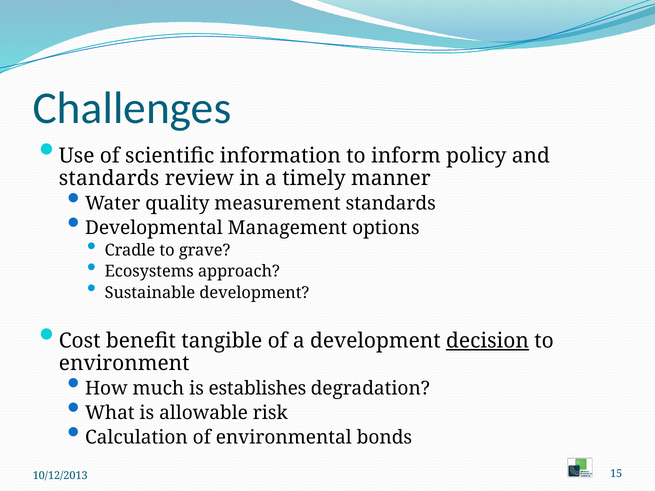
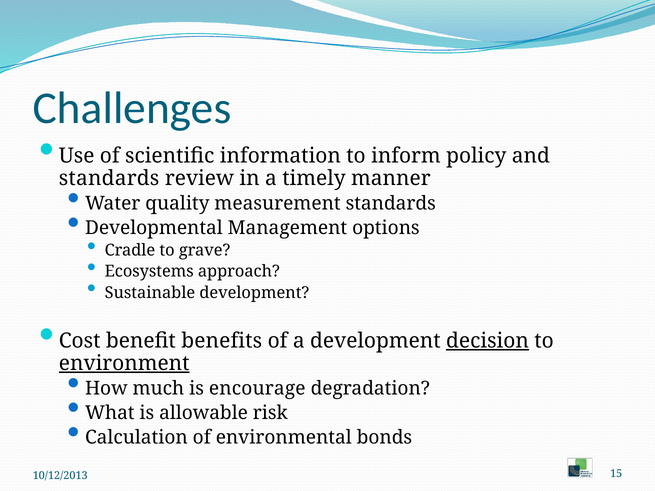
tangible: tangible -> benefits (222, 341)
environment underline: none -> present (124, 363)
establishes: establishes -> encourage (257, 389)
